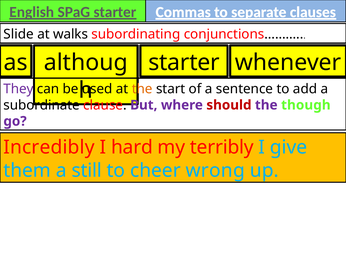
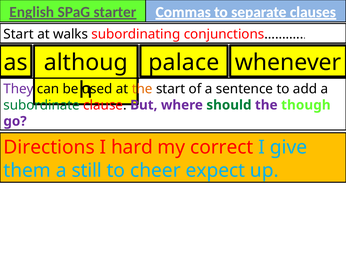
Slide: Slide -> Start (19, 34)
starter: starter -> palace (184, 62)
subordinate colour: black -> green (42, 105)
should colour: red -> green (229, 105)
Incredibly: Incredibly -> Directions (49, 147)
terribly: terribly -> correct (222, 147)
wrong: wrong -> expect (215, 170)
